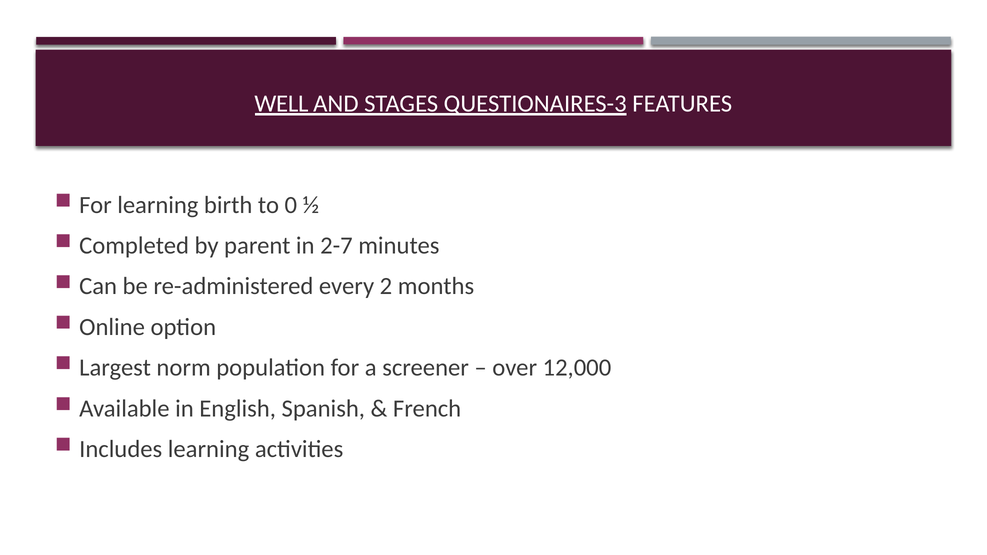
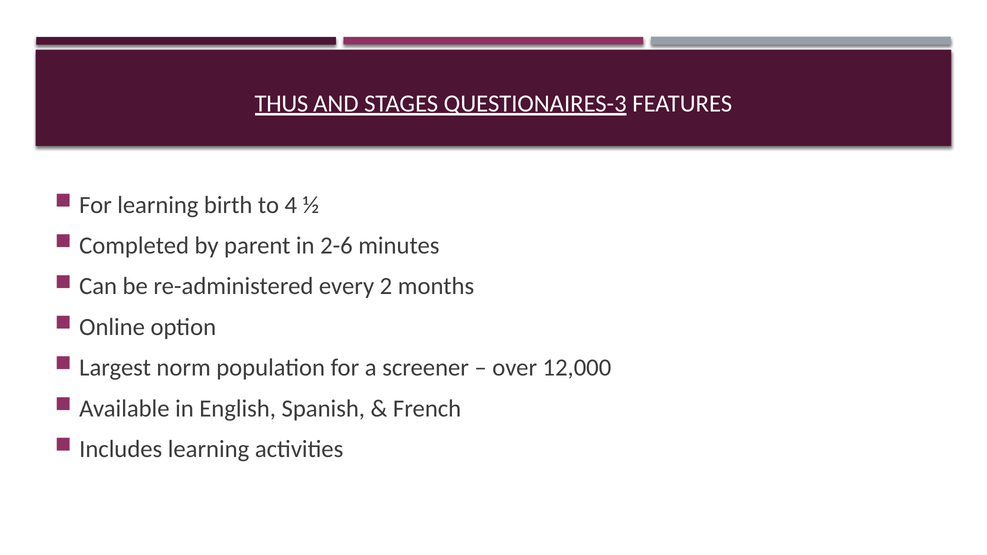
WELL: WELL -> THUS (281, 104)
0: 0 -> 4 (291, 205)
2-7: 2-7 -> 2-6 (336, 246)
